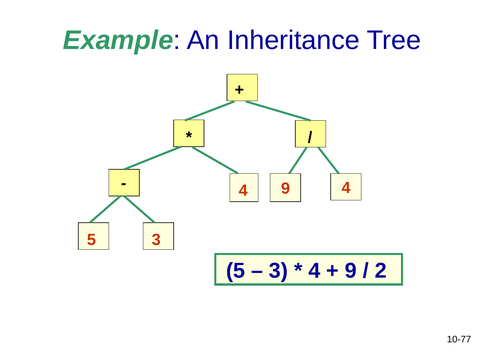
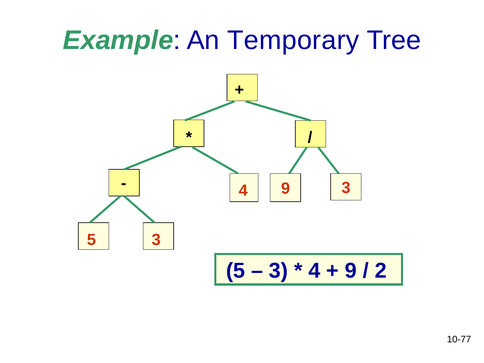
Inheritance: Inheritance -> Temporary (293, 40)
9 4: 4 -> 3 (346, 188)
